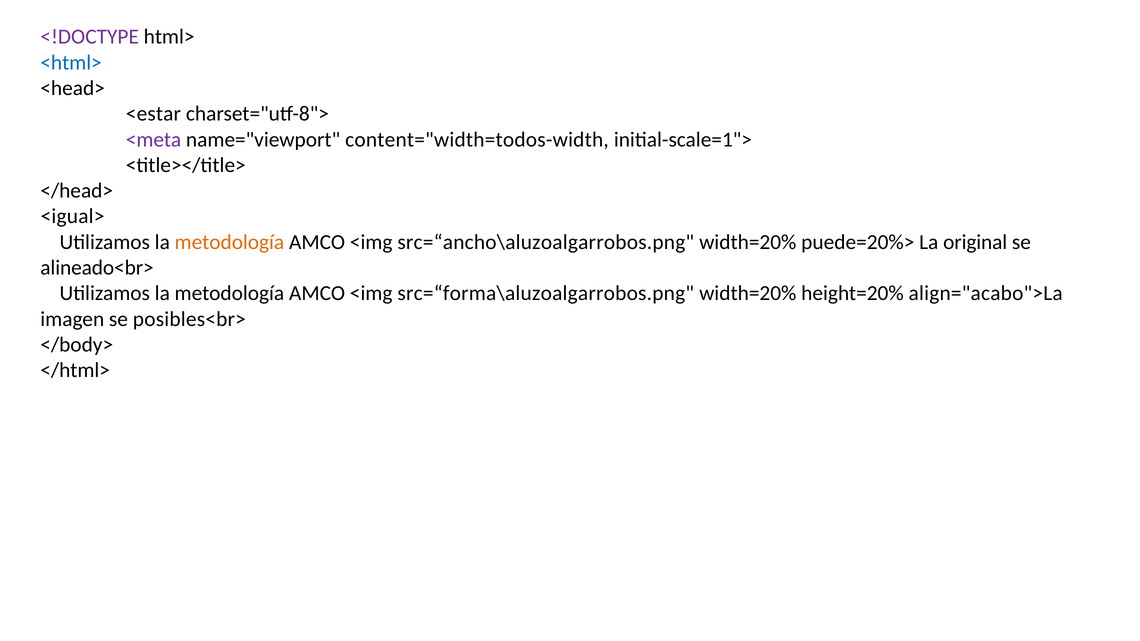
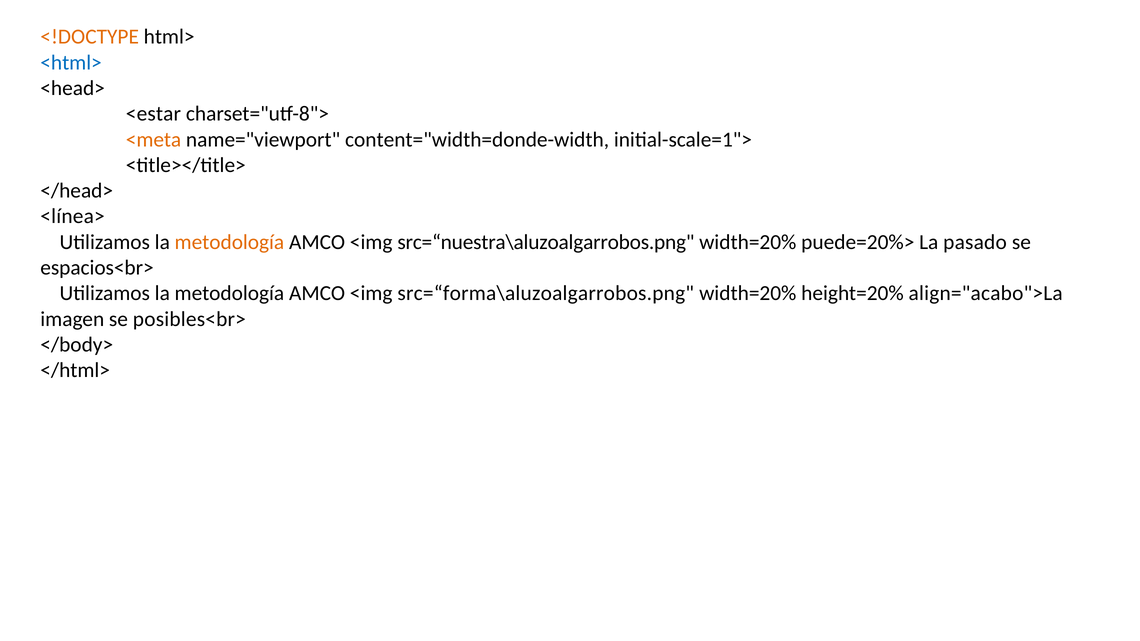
<!DOCTYPE colour: purple -> orange (90, 37)
<meta colour: purple -> orange (154, 140)
content="width=todos-width: content="width=todos-width -> content="width=donde-width (477, 140)
<igual>: <igual> -> <línea> (73, 216)
src=“ancho\aluzoalgarrobos.png: src=“ancho\aluzoalgarrobos.png -> src=“nuestra\aluzoalgarrobos.png (546, 242)
original: original -> pasado (975, 242)
alineado<br>: alineado<br> -> espacios<br> (97, 268)
